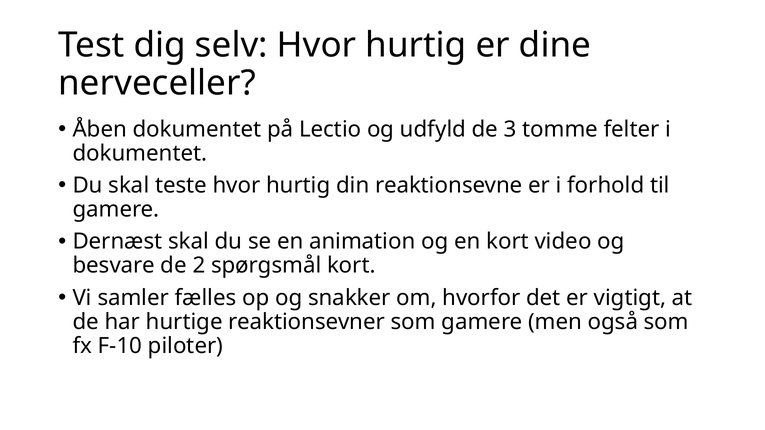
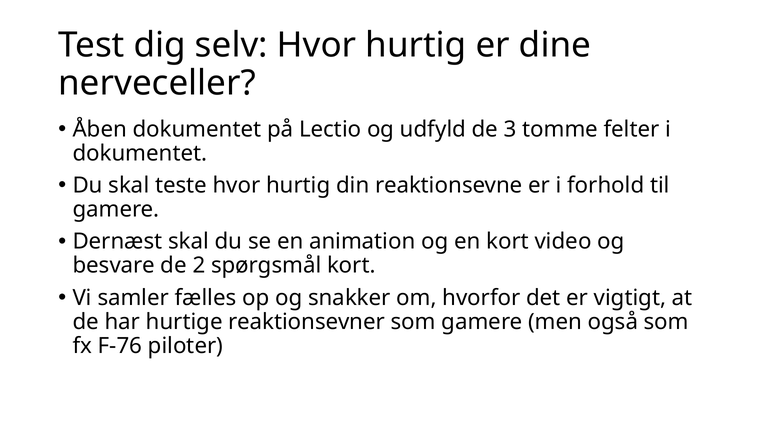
F-10: F-10 -> F-76 (120, 346)
